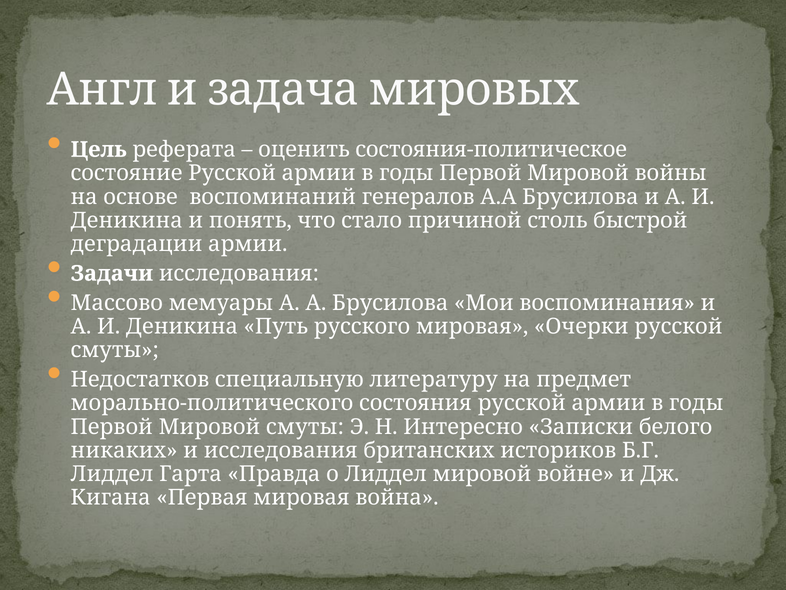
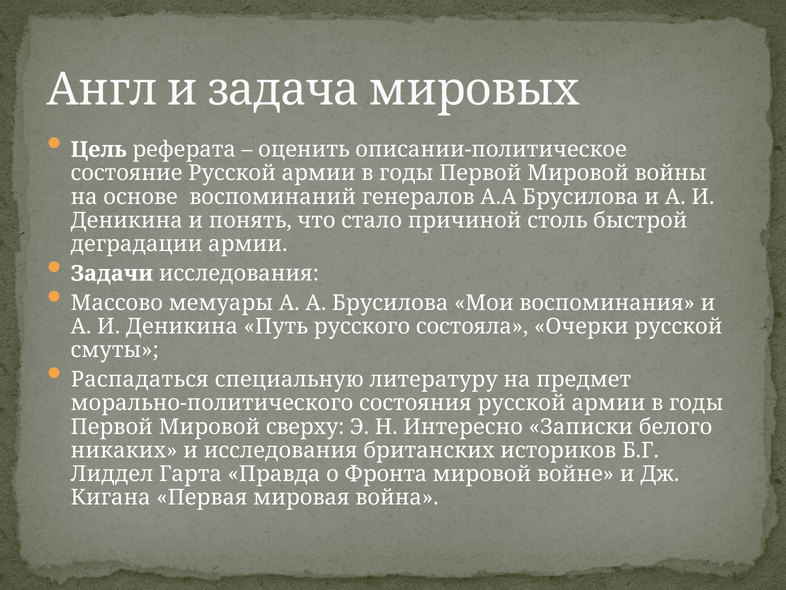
состояния-политическое: состояния-политическое -> описании-политическое (491, 149)
русского мировая: мировая -> состояла (472, 326)
Недостатков: Недостатков -> Распадаться (140, 379)
Мировой смуты: смуты -> сверху (305, 427)
о Лиддел: Лиддел -> Фронта (386, 474)
